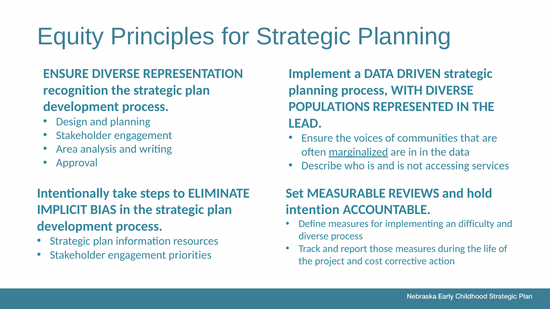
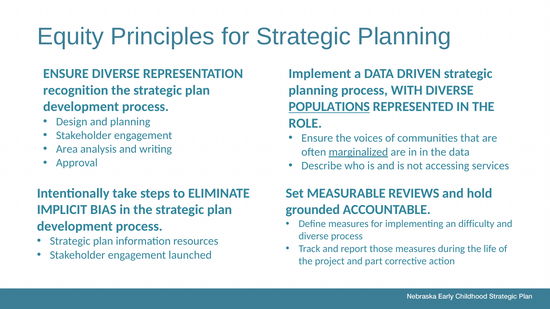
POPULATIONS underline: none -> present (329, 107)
LEAD: LEAD -> ROLE (305, 123)
intention: intention -> grounded (313, 210)
priorities: priorities -> launched (190, 255)
cost: cost -> part (374, 261)
